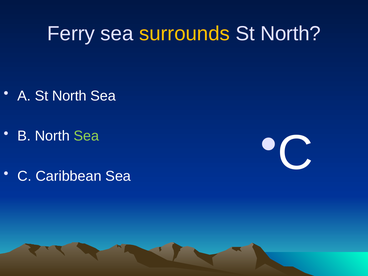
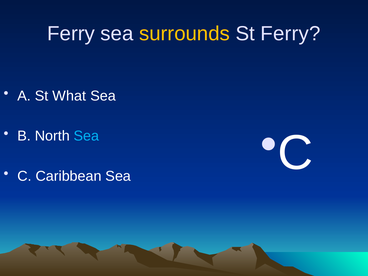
North: North -> Ferry (290, 34)
A St North: North -> What (69, 96)
Sea colour: light green -> light blue (86, 136)
